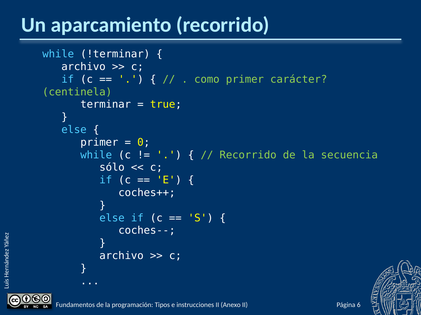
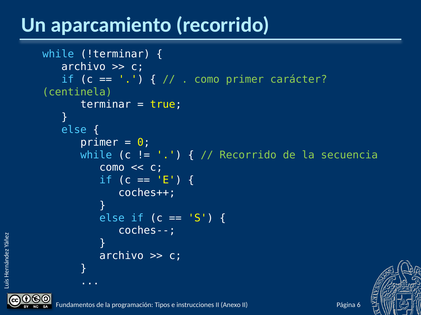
sólo: sólo -> como (112, 168)
